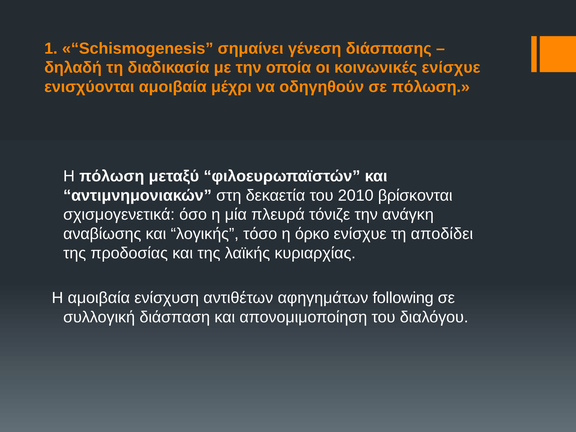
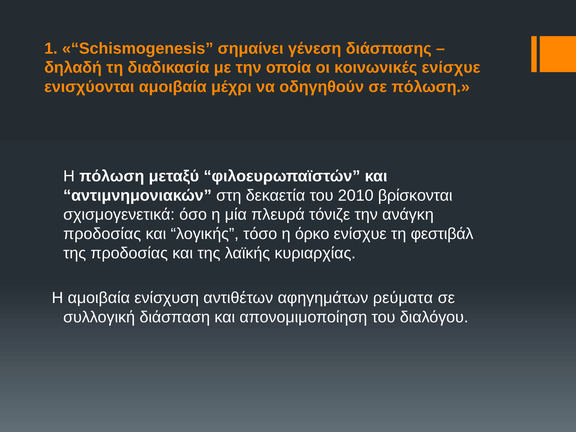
αναβίωσης: αναβίωσης -> προδοσίας (102, 234)
αποδίδει: αποδίδει -> φεστιβάλ (442, 234)
following: following -> ρεύματα (403, 298)
